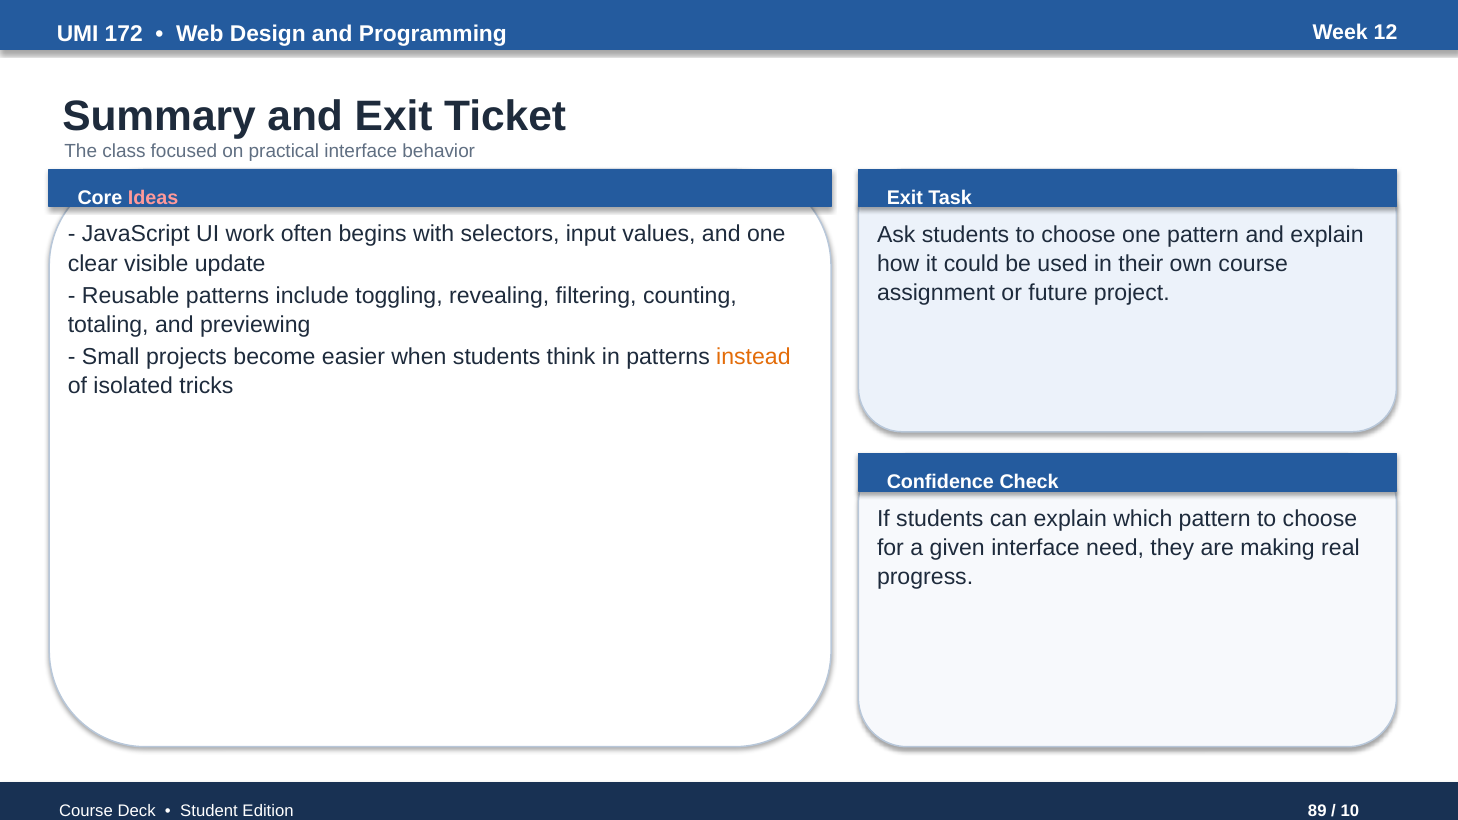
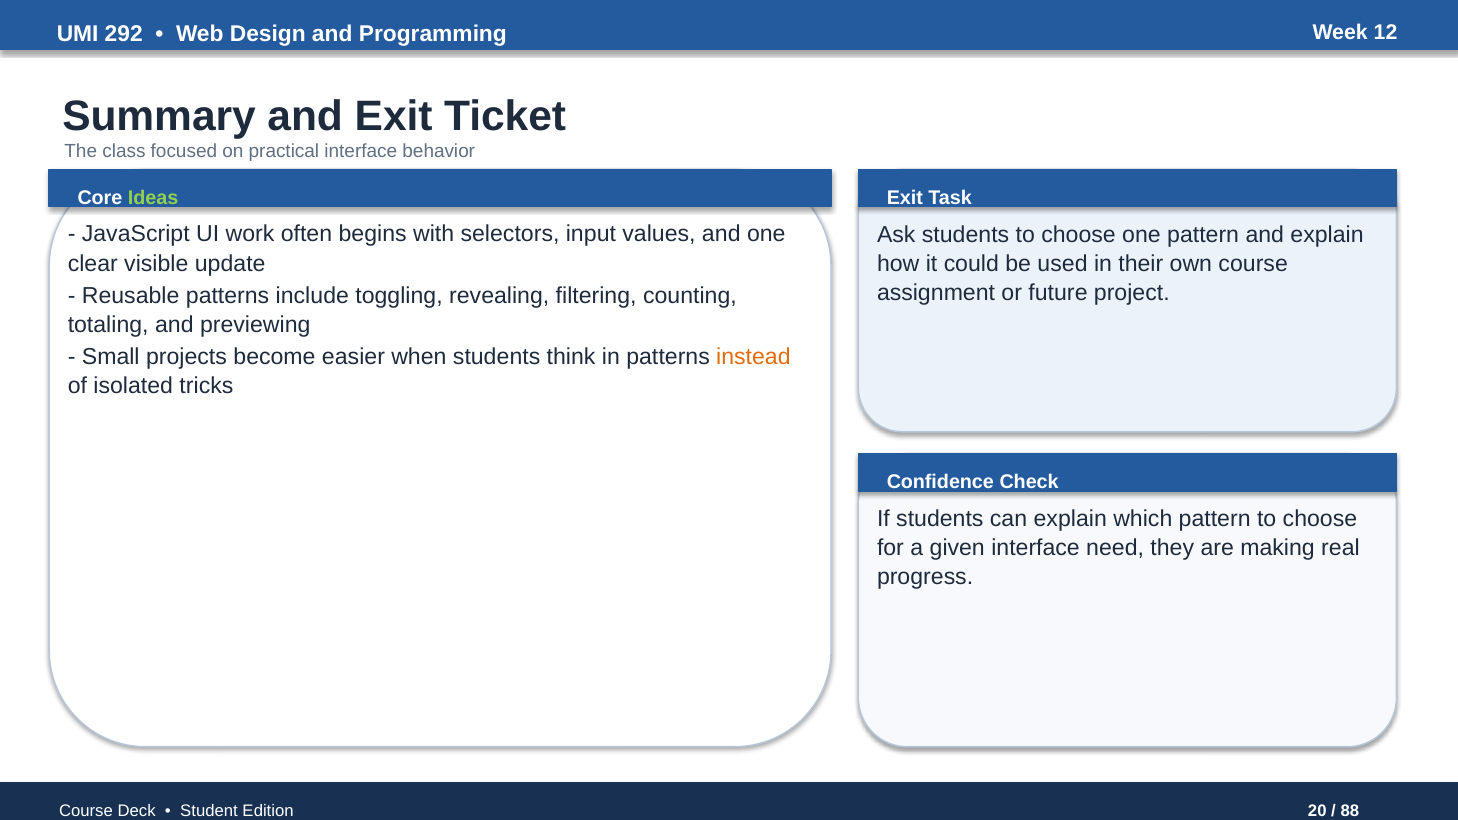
172: 172 -> 292 (124, 34)
Ideas colour: pink -> light green (153, 198)
89: 89 -> 20 (1317, 812)
10: 10 -> 88 (1350, 812)
